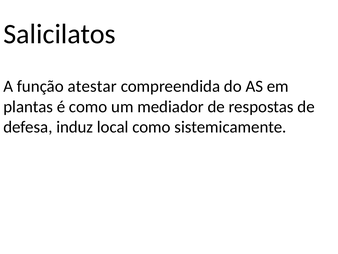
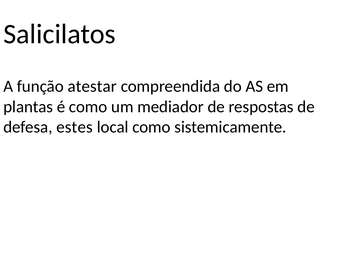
induz: induz -> estes (75, 127)
